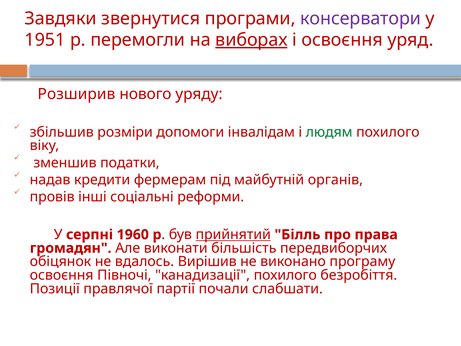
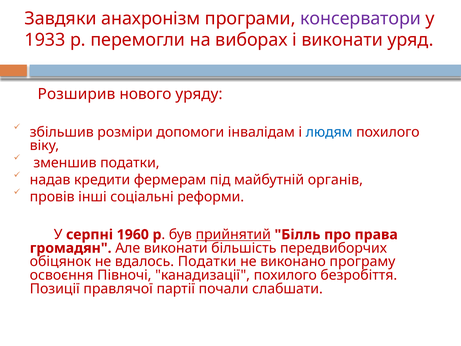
звернутися: звернутися -> анахронізм (151, 18)
1951: 1951 -> 1933 (45, 40)
виборах underline: present -> none (251, 40)
і освоєння: освоєння -> виконати (342, 40)
людям colour: green -> blue (329, 132)
вдалось Вирішив: Вирішив -> Податки (207, 261)
